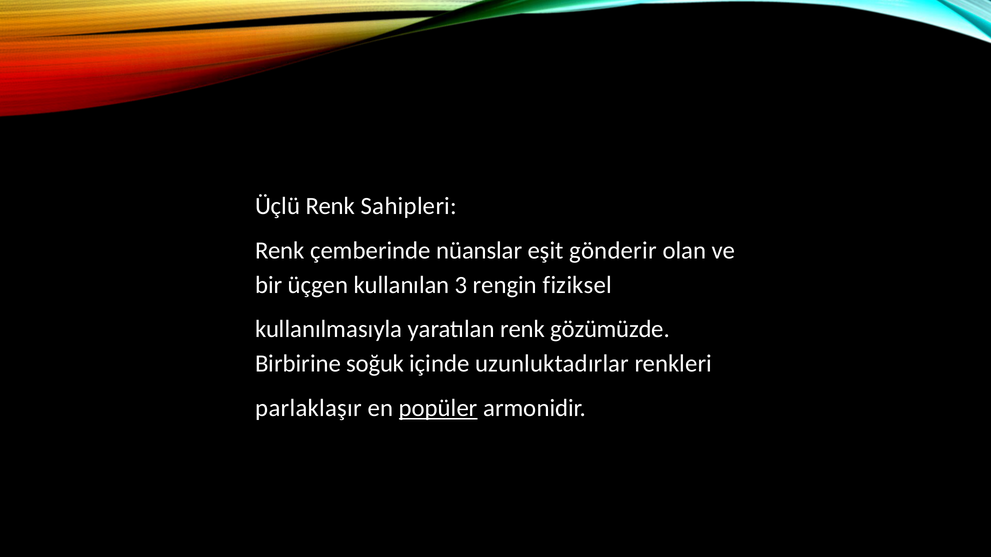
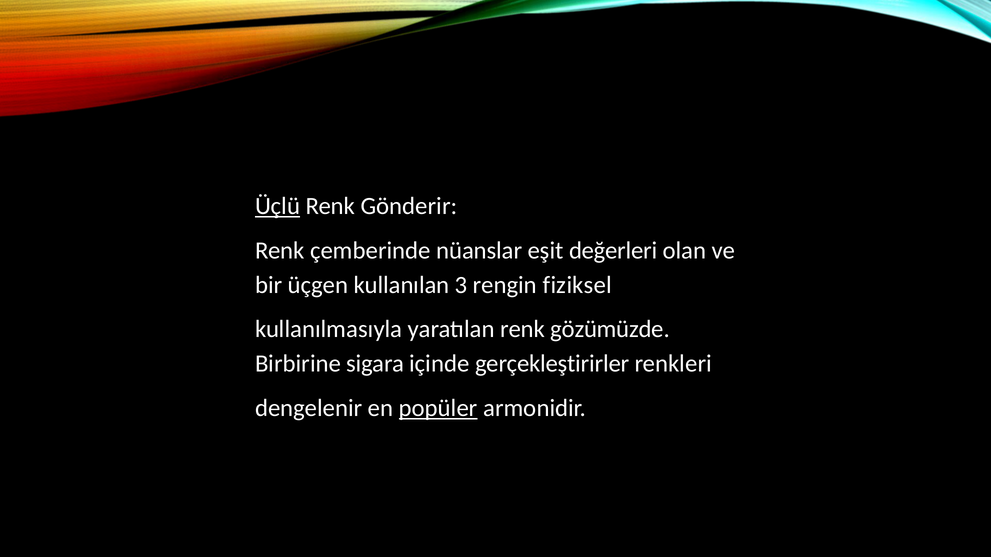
Üçlü underline: none -> present (278, 206)
Sahipleri: Sahipleri -> Gönderir (409, 206)
gönderir: gönderir -> değerleri (613, 251)
soğuk: soğuk -> sigara (375, 364)
uzunluktadırlar: uzunluktadırlar -> gerçekleştirirler (552, 364)
parlaklaşır: parlaklaşır -> dengelenir (309, 408)
